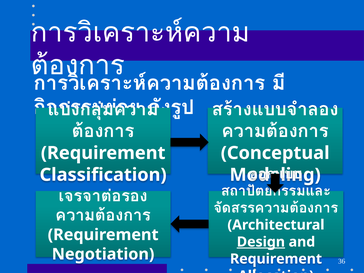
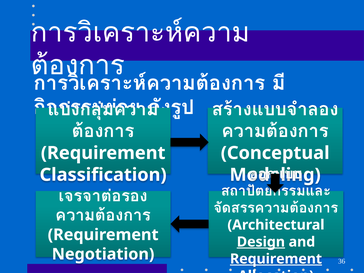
Requirement underline: none -> present (276, 259)
